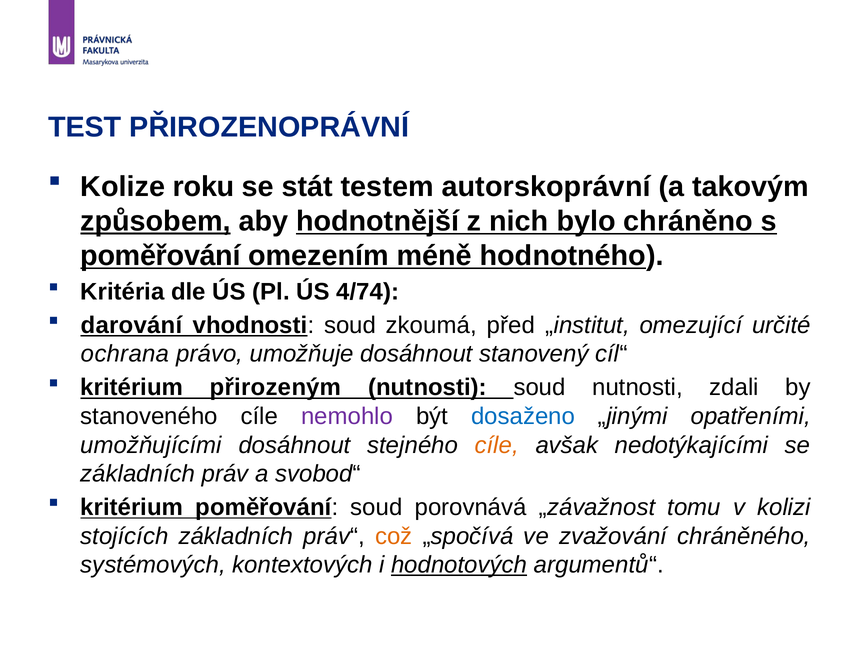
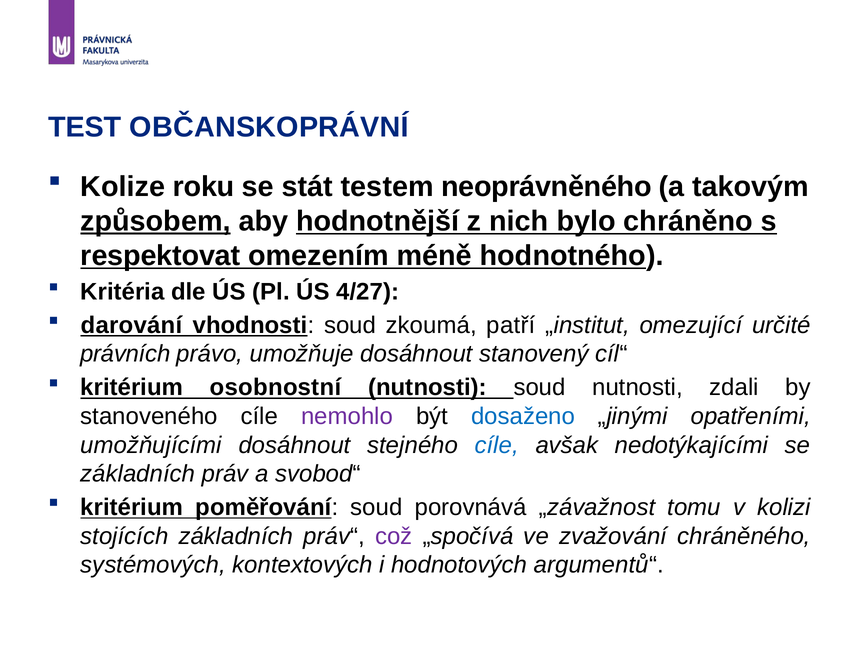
PŘIROZENOPRÁVNÍ: PŘIROZENOPRÁVNÍ -> OBČANSKOPRÁVNÍ (269, 127)
autorskoprávní: autorskoprávní -> neoprávněného (546, 187)
poměřování: poměřování -> respektovat (160, 256)
4/74: 4/74 -> 4/27 (368, 292)
před: před -> patří (511, 325)
ochrana: ochrana -> právních (125, 354)
přirozeným: přirozeným -> osobnostní (276, 388)
cíle colour: orange -> blue (497, 445)
což colour: orange -> purple (394, 536)
hodnotových underline: present -> none (459, 565)
